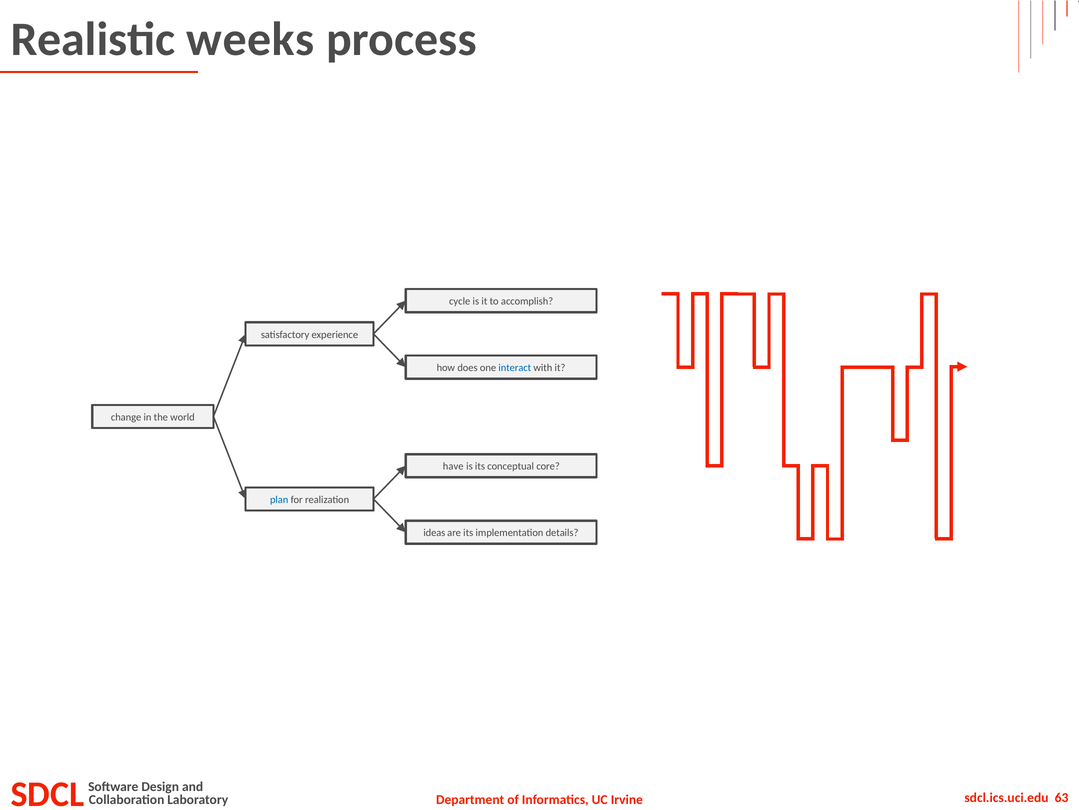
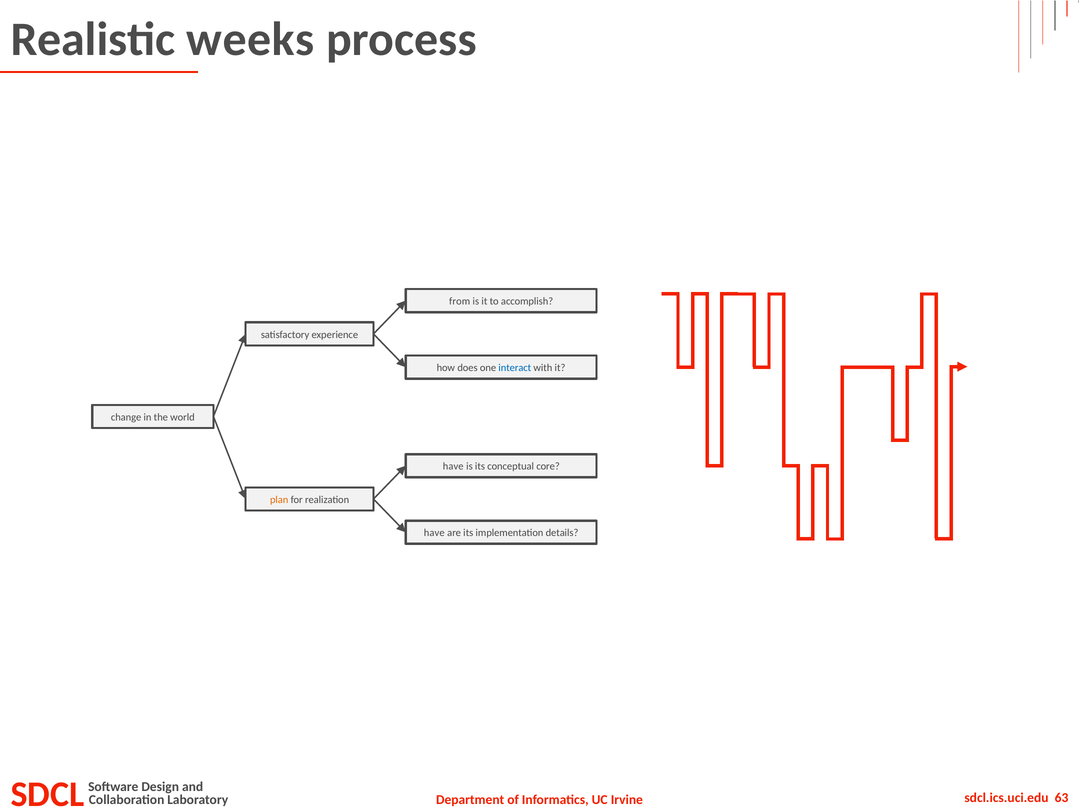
cycle: cycle -> from (460, 301)
plan colour: blue -> orange (279, 499)
ideas: ideas -> have (434, 533)
